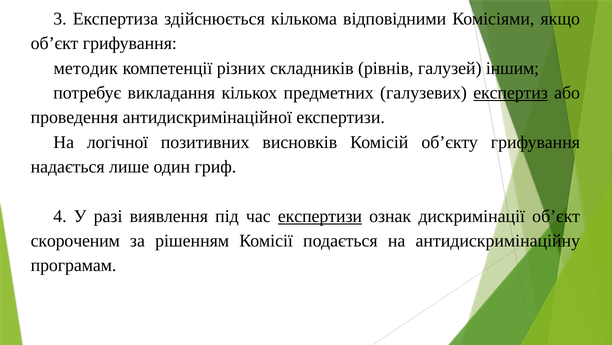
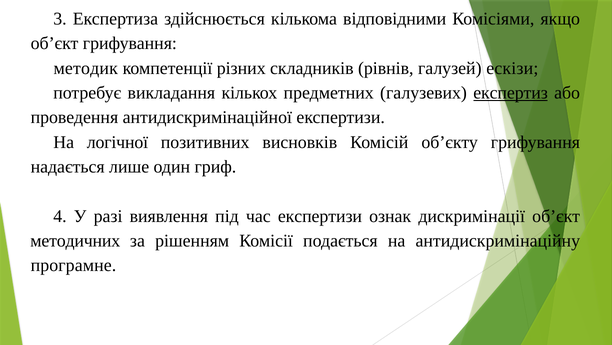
іншим: іншим -> ескізи (512, 68)
експертизи underline: present -> none (320, 216)
скороченим: скороченим -> методичних (75, 240)
програмам: програмам -> програмне (73, 265)
